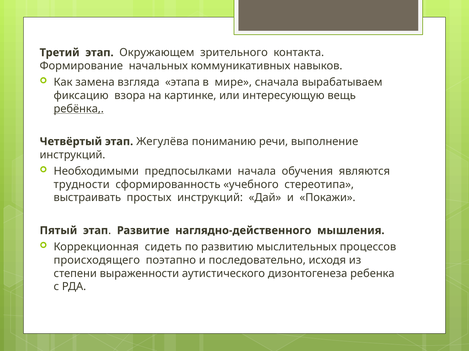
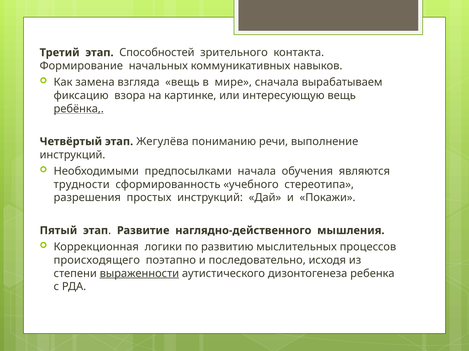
Окружающем: Окружающем -> Способностей (157, 53)
взгляда этапа: этапа -> вещь (182, 82)
выстраивать: выстраивать -> разрешения (87, 198)
сидеть: сидеть -> логики (163, 247)
выраженности underline: none -> present (139, 274)
